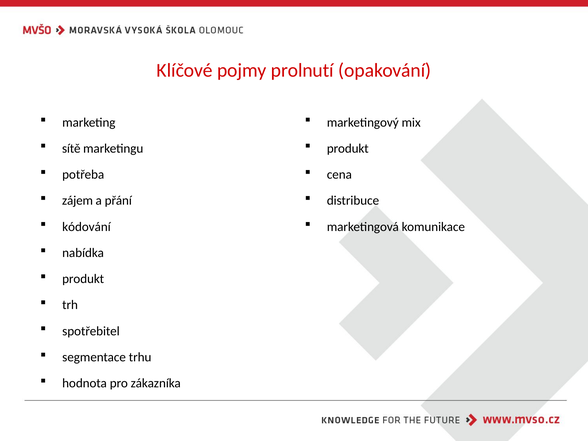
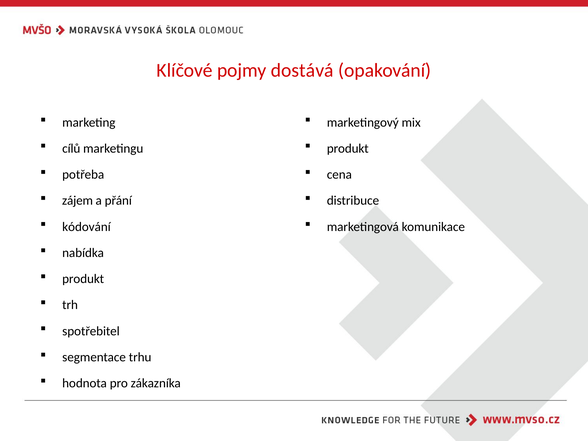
prolnutí: prolnutí -> dostává (302, 70)
sítě: sítě -> cílů (71, 148)
